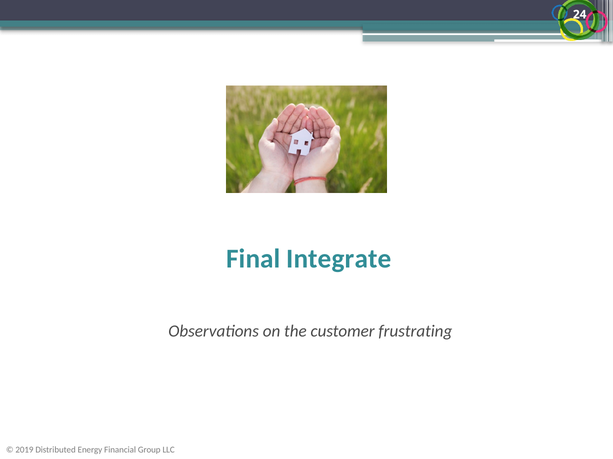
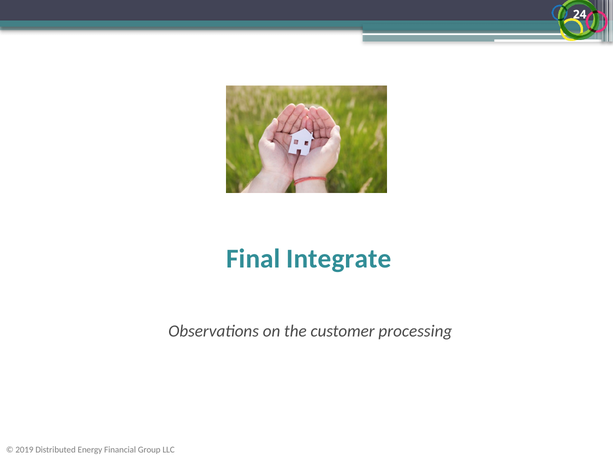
frustrating: frustrating -> processing (415, 332)
